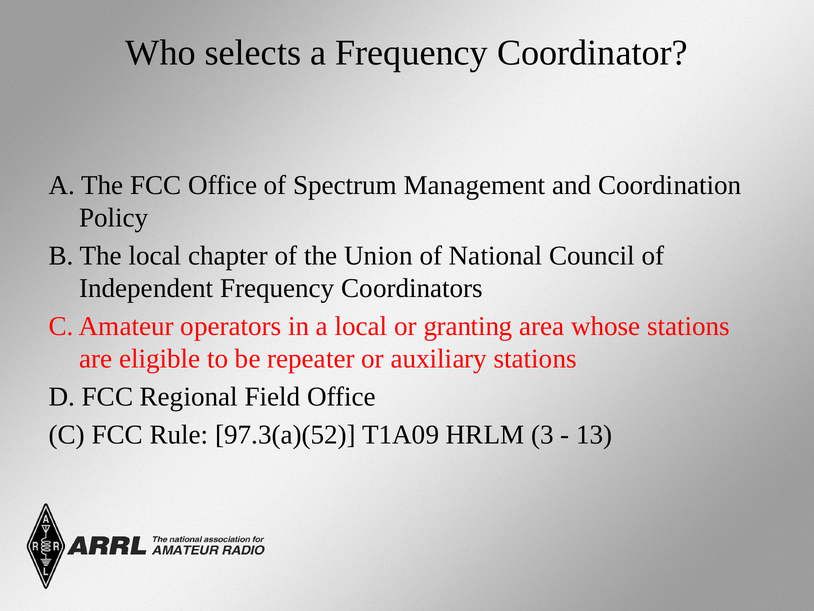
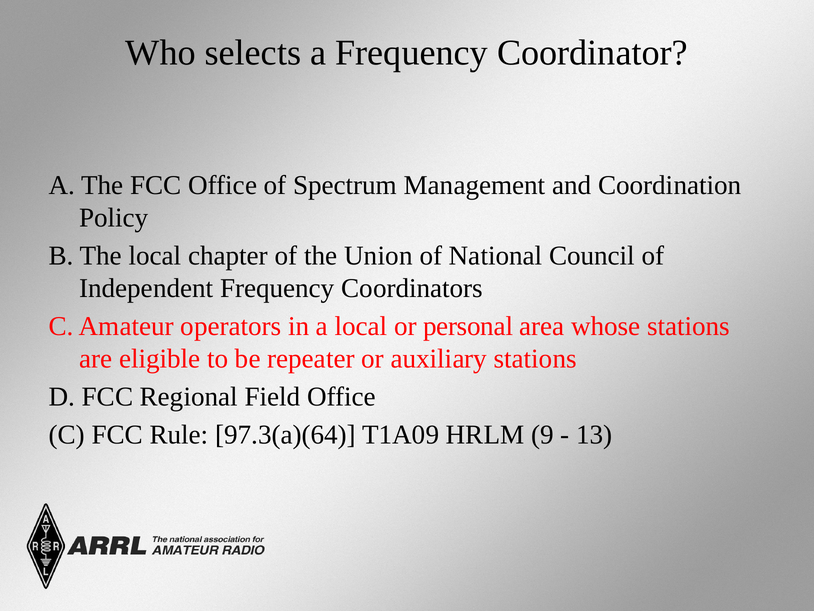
granting: granting -> personal (468, 326)
97.3(a)(52: 97.3(a)(52 -> 97.3(a)(64 (286, 435)
3: 3 -> 9 (542, 435)
